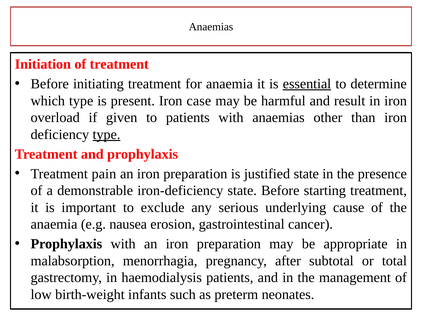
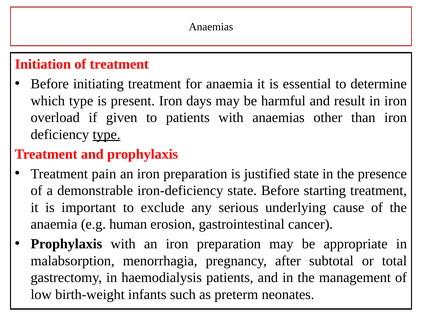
essential underline: present -> none (307, 84)
case: case -> days (199, 101)
nausea: nausea -> human (128, 225)
